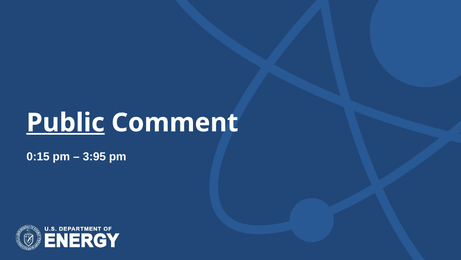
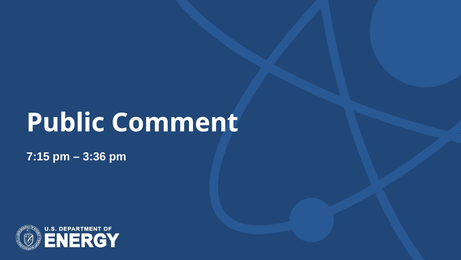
Public underline: present -> none (66, 122)
0:15: 0:15 -> 7:15 (38, 156)
3:95: 3:95 -> 3:36 (94, 156)
